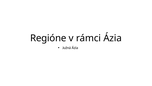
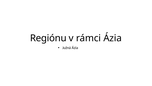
Regióne: Regióne -> Regiónu (48, 38)
